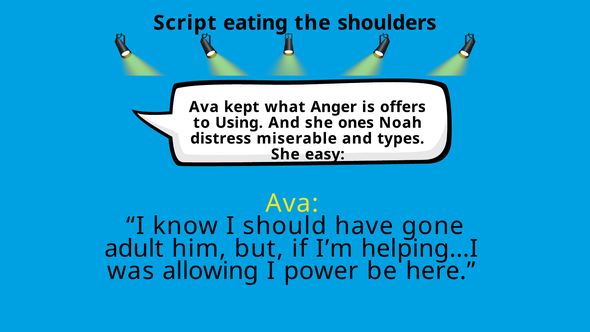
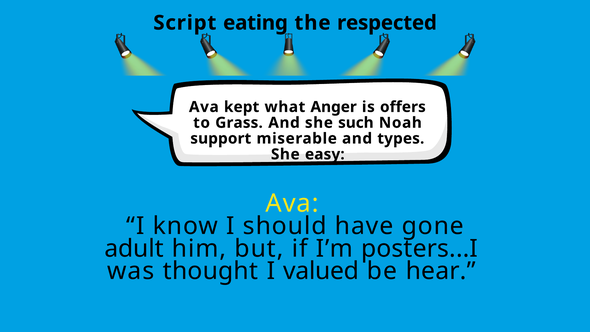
shoulders: shoulders -> respected (387, 23)
Using: Using -> Grass (239, 123)
ones: ones -> such (356, 123)
distress: distress -> support (221, 138)
helping...I: helping...I -> posters...I (420, 249)
allowing: allowing -> thought (210, 271)
power: power -> valued (321, 271)
here: here -> hear (441, 271)
